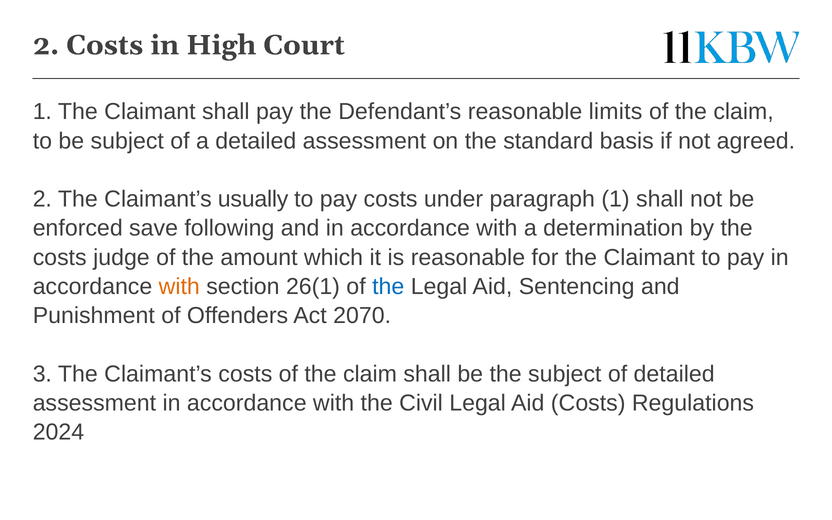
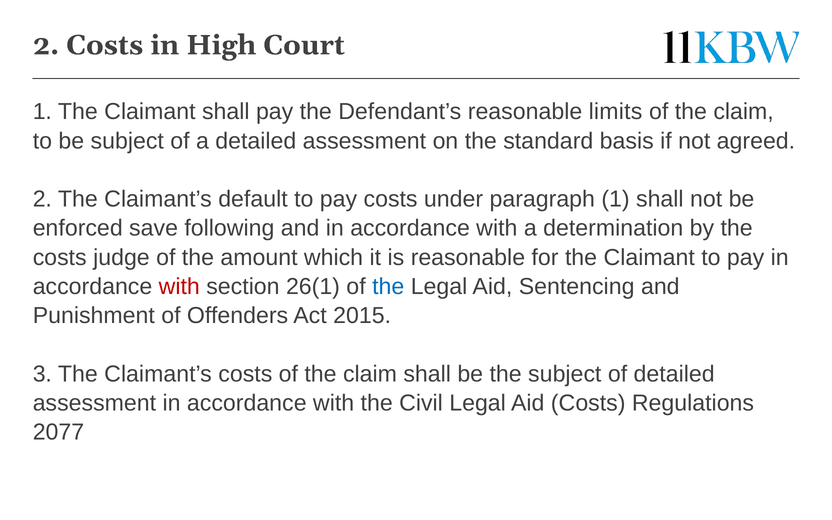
usually: usually -> default (253, 199)
with colour: orange -> red (179, 287)
2070: 2070 -> 2015 (362, 316)
2024: 2024 -> 2077 (58, 432)
